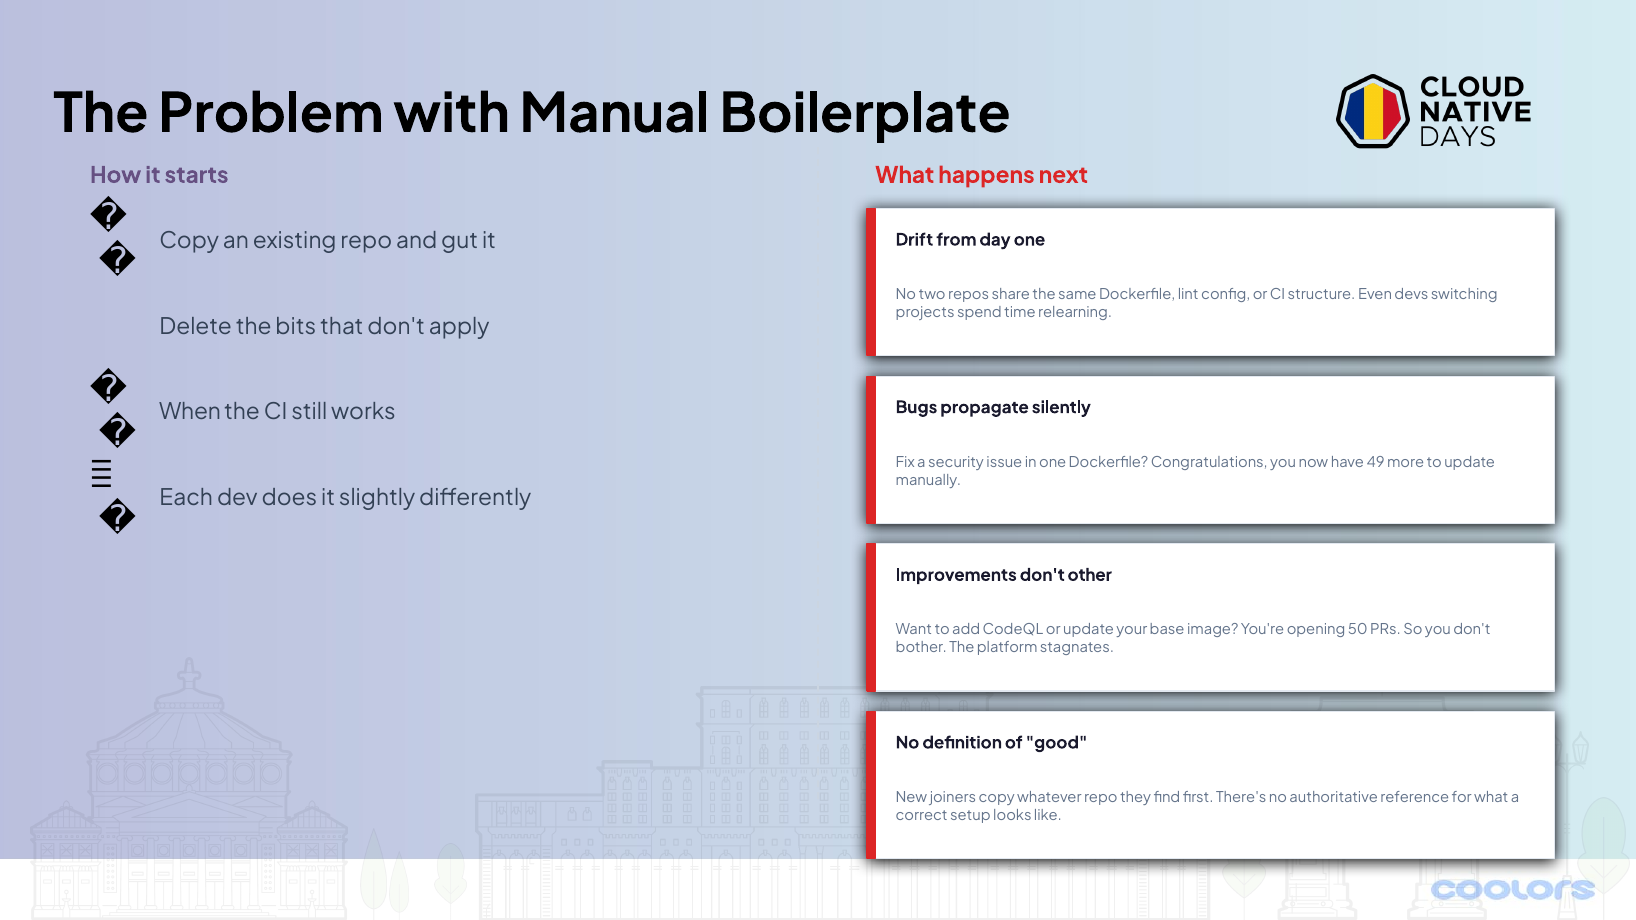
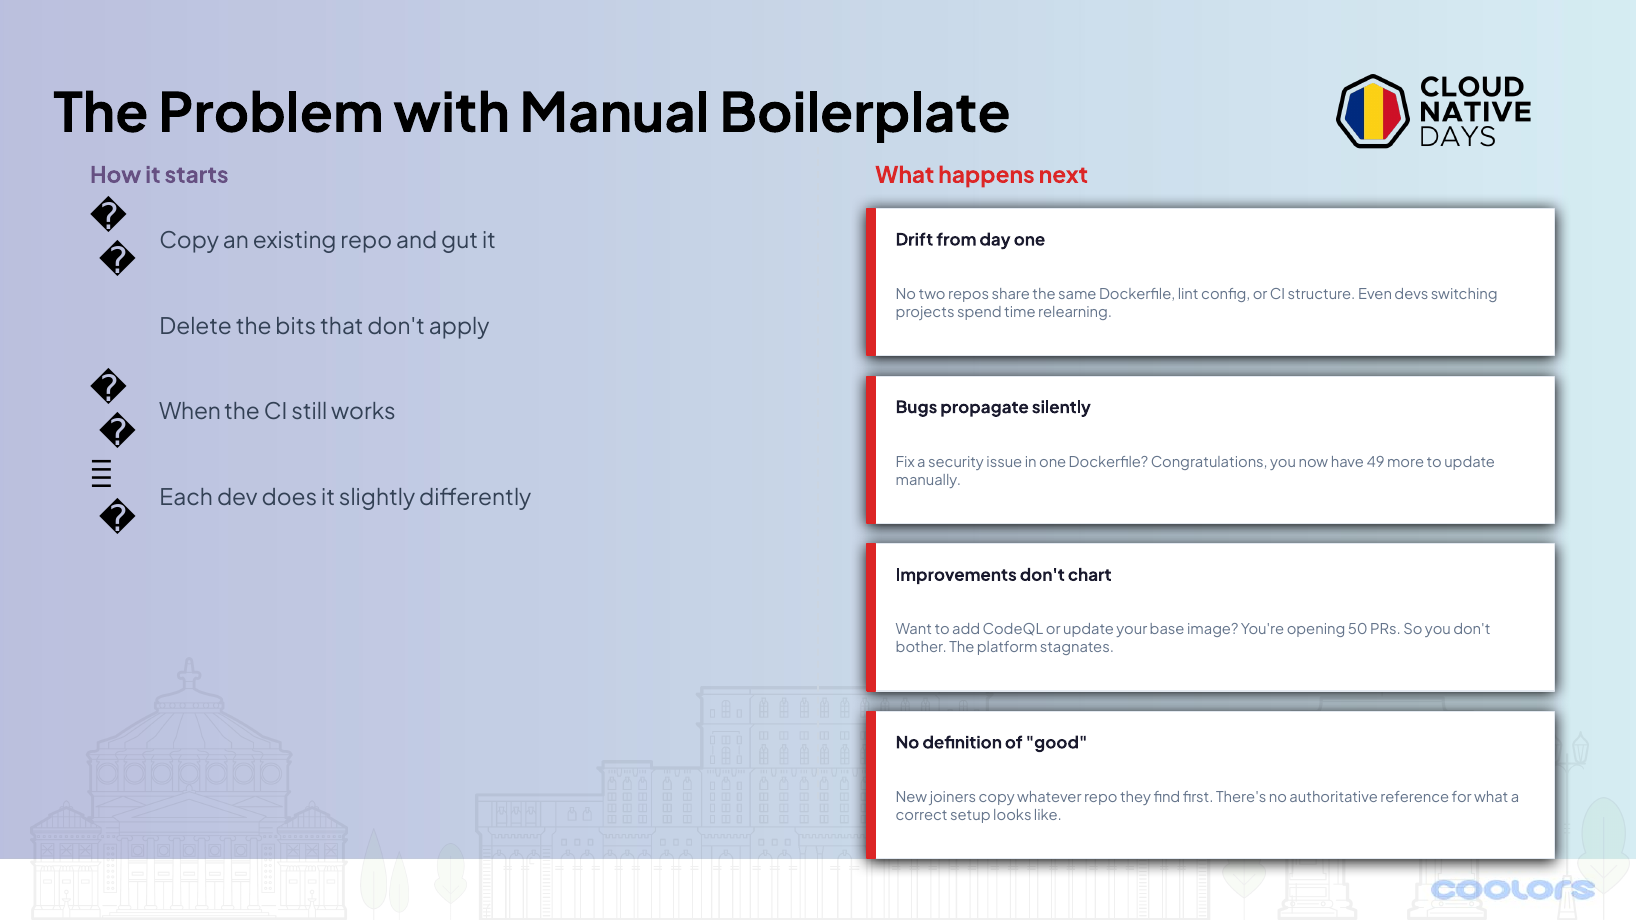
other: other -> chart (1090, 575)
